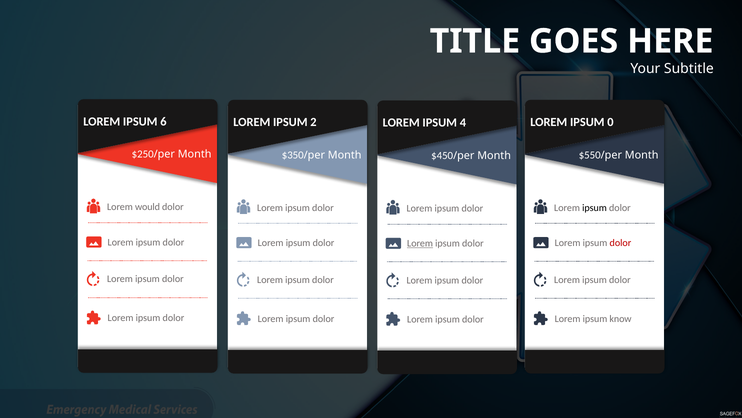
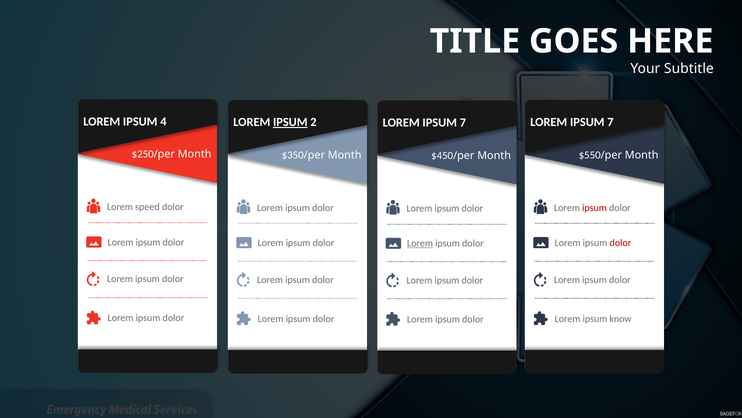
6: 6 -> 4 (163, 121)
IPSUM underline: none -> present (290, 122)
0: 0 -> 7 (610, 122)
4: 4 -> 7 (463, 123)
would: would -> speed (147, 207)
ipsum colour: black -> red (595, 207)
